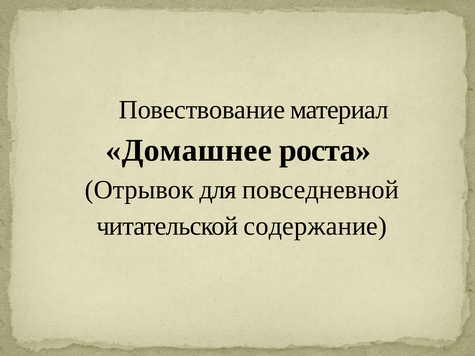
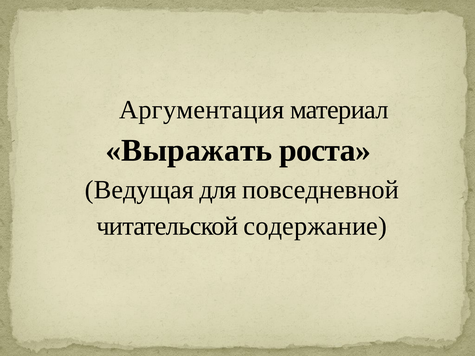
Повествование: Повествование -> Аргументация (202, 110)
Домашнее: Домашнее -> Выражать (189, 151)
Отрывок: Отрывок -> Ведущая (140, 190)
